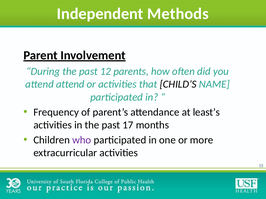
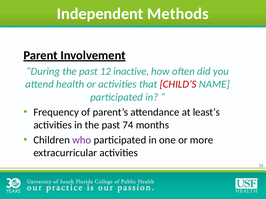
parents: parents -> inactive (131, 72)
attend attend: attend -> health (70, 84)
CHILD’S colour: black -> red (178, 84)
17: 17 -> 74 (128, 125)
